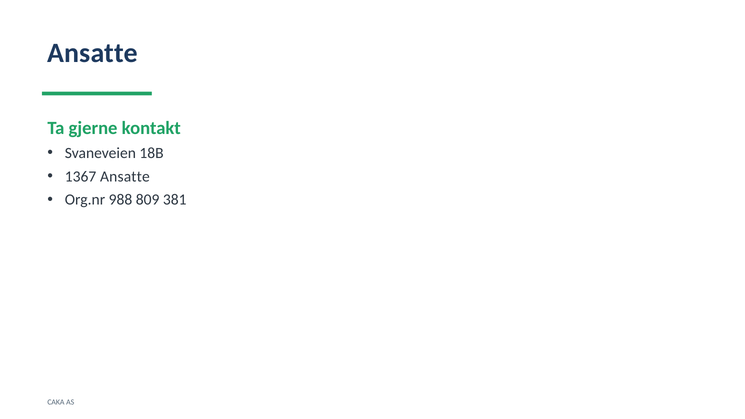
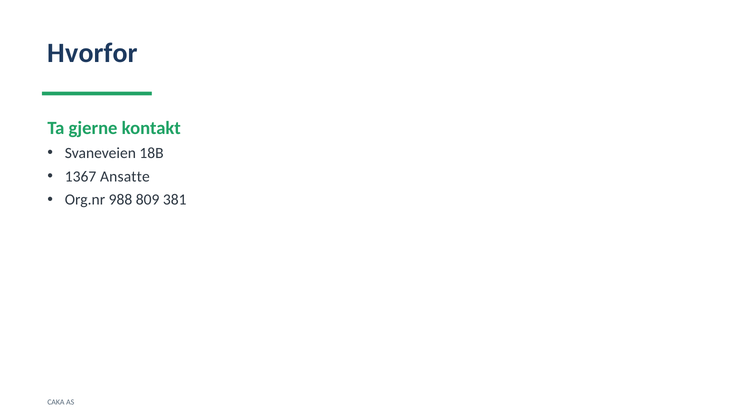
Ansatte: Ansatte -> Hvorfor (93, 53)
